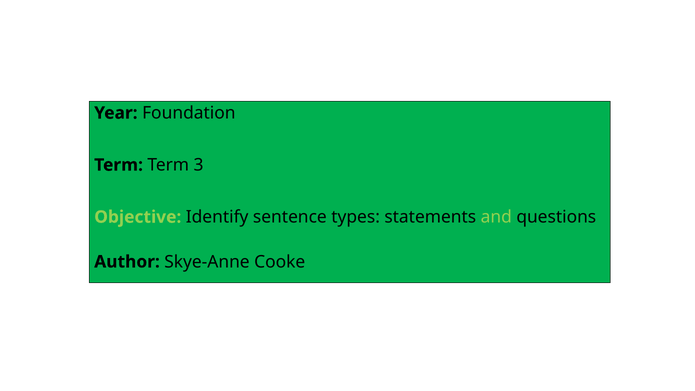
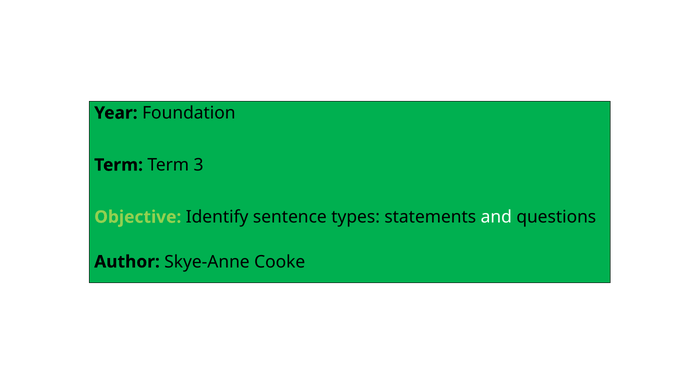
and colour: light green -> white (496, 217)
